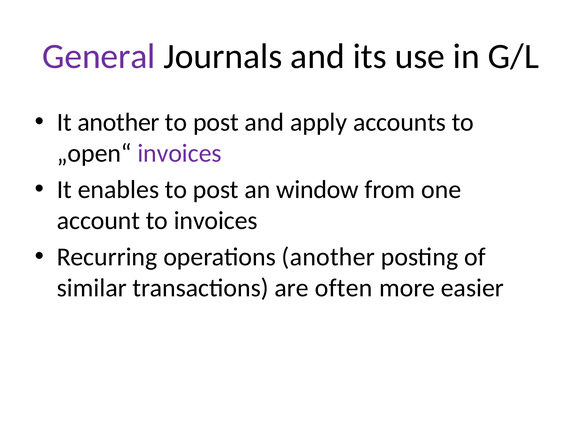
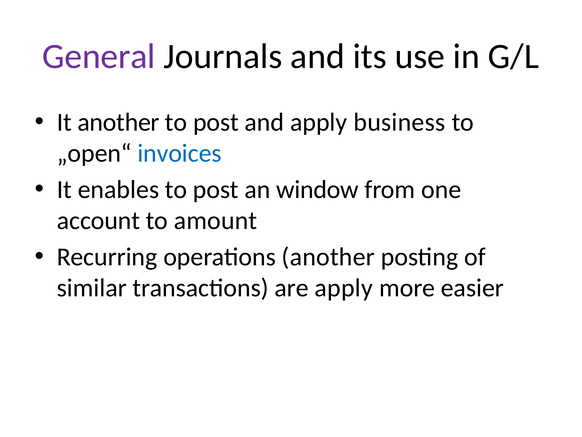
accounts: accounts -> business (399, 122)
invoices colour: purple -> blue (180, 153)
to invoices: invoices -> amount (216, 220)
are often: often -> apply (344, 288)
